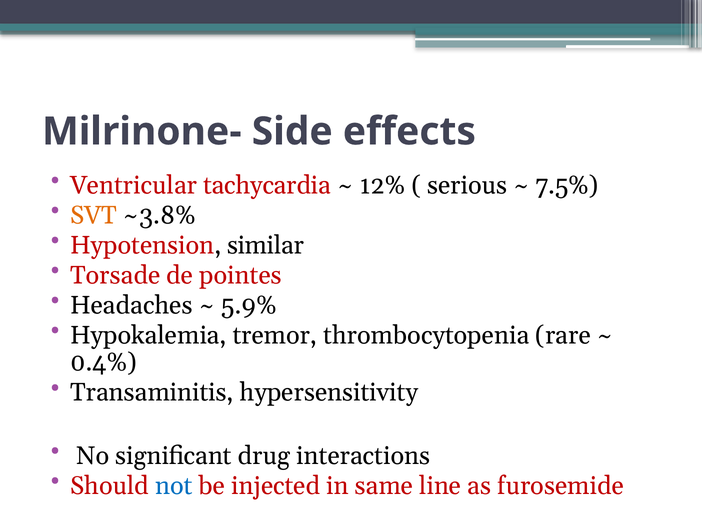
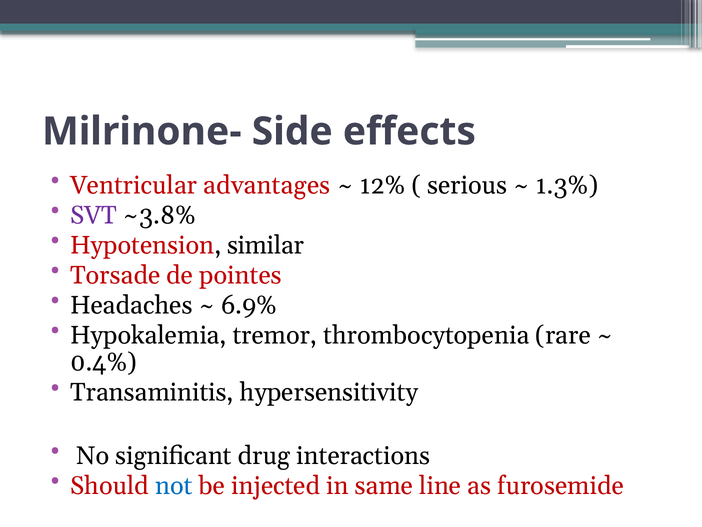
tachycardia: tachycardia -> advantages (267, 185)
7.5%: 7.5% -> 1.3% (567, 185)
SVT colour: orange -> purple (93, 215)
5.9%: 5.9% -> 6.9% (249, 305)
